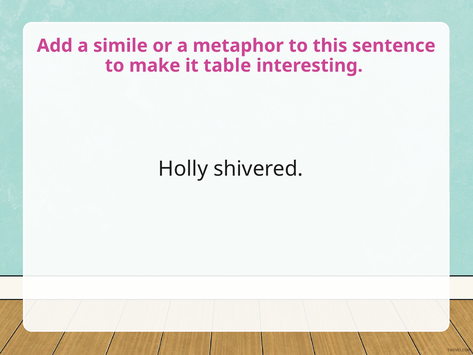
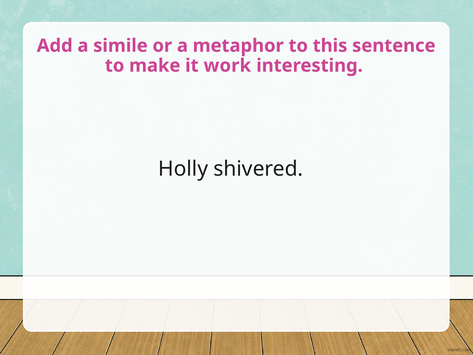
table: table -> work (227, 66)
